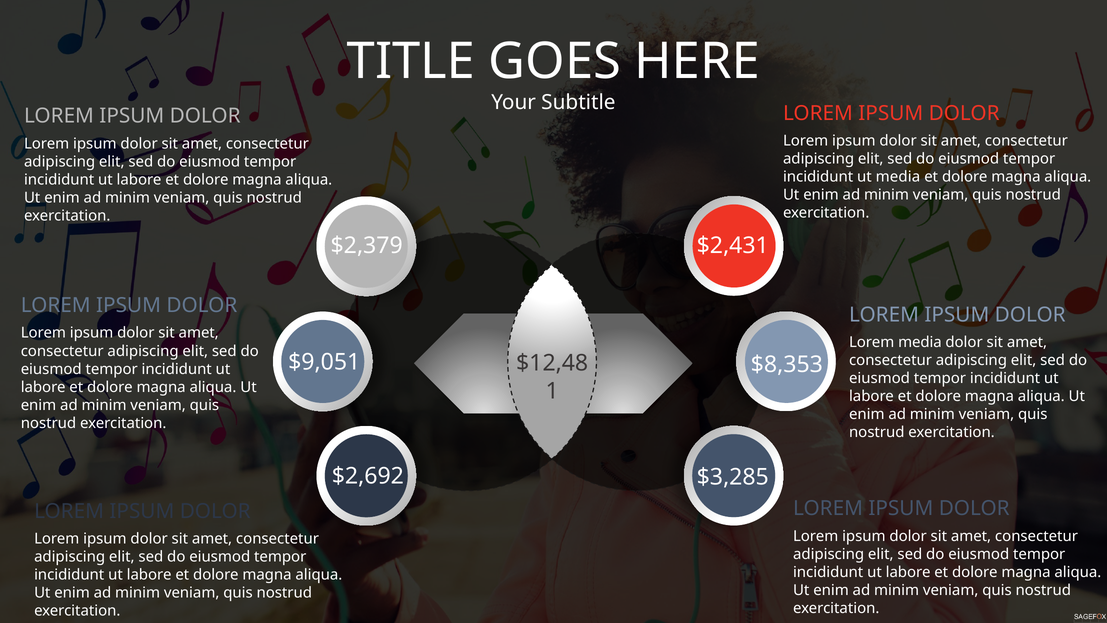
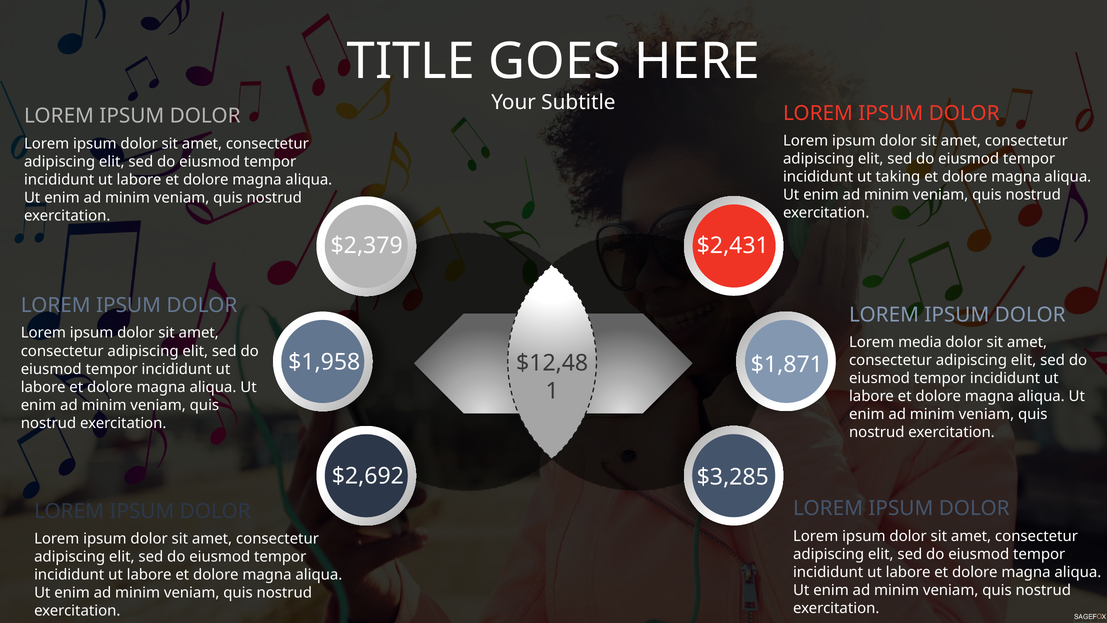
ut media: media -> taking (898, 177)
$9,051: $9,051 -> $1,958 (324, 362)
$8,353: $8,353 -> $1,871 (787, 364)
